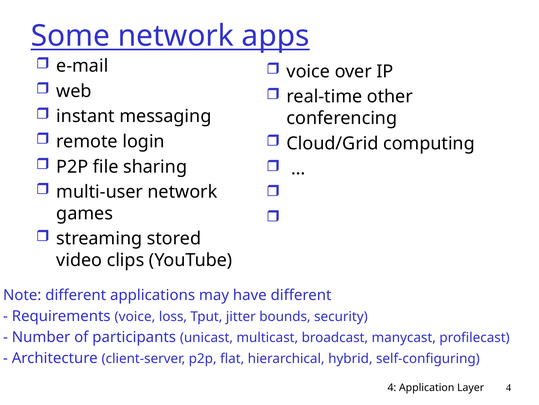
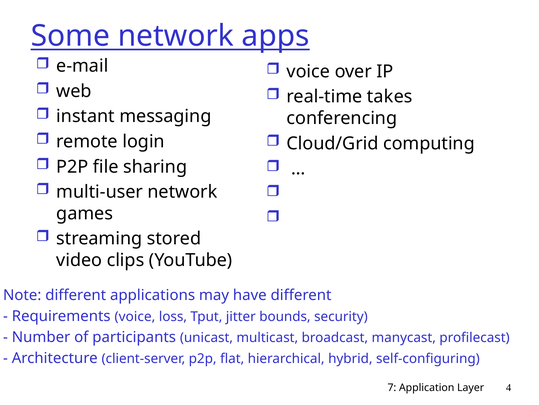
other: other -> takes (390, 96)
4: 4 -> 7 (392, 387)
